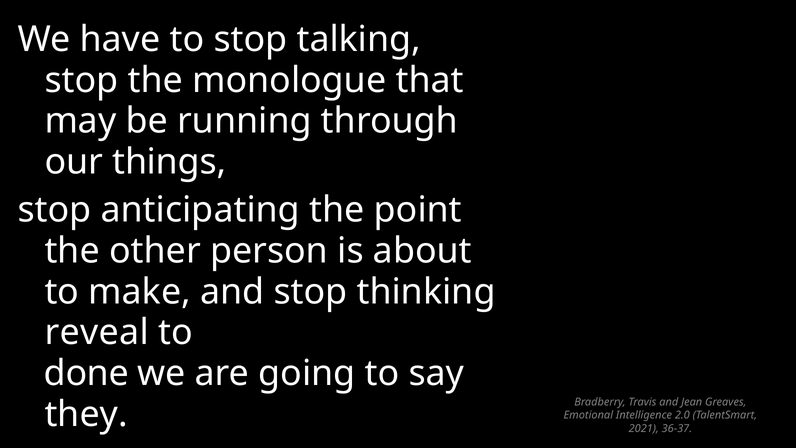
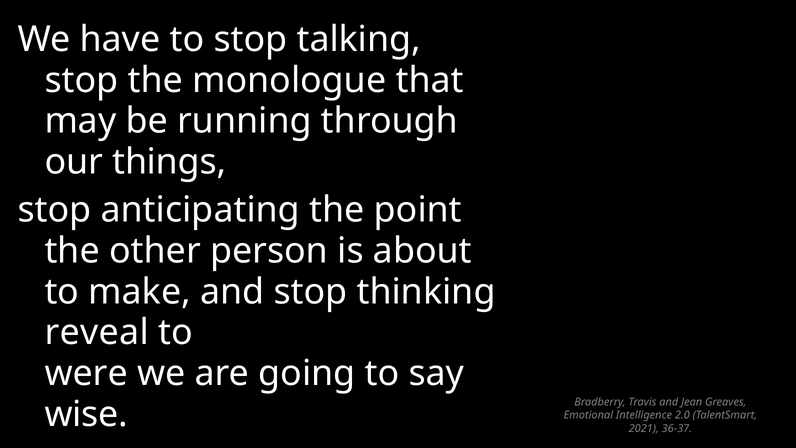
done: done -> were (86, 373)
they: they -> wise (86, 414)
